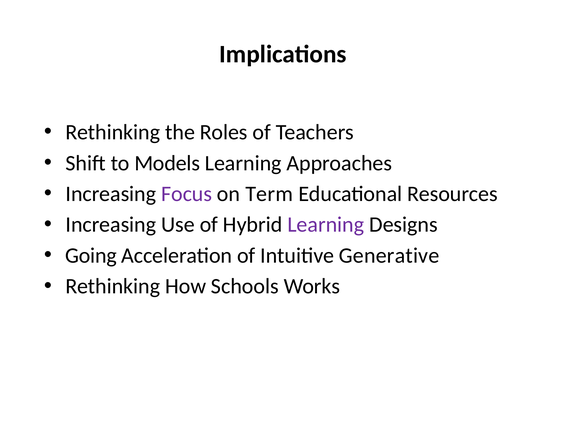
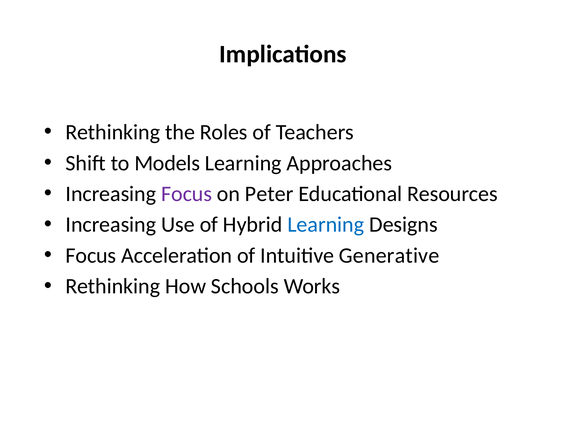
Term: Term -> Peter (269, 194)
Learning colour: purple -> blue (326, 224)
Going: Going -> Focus (91, 255)
